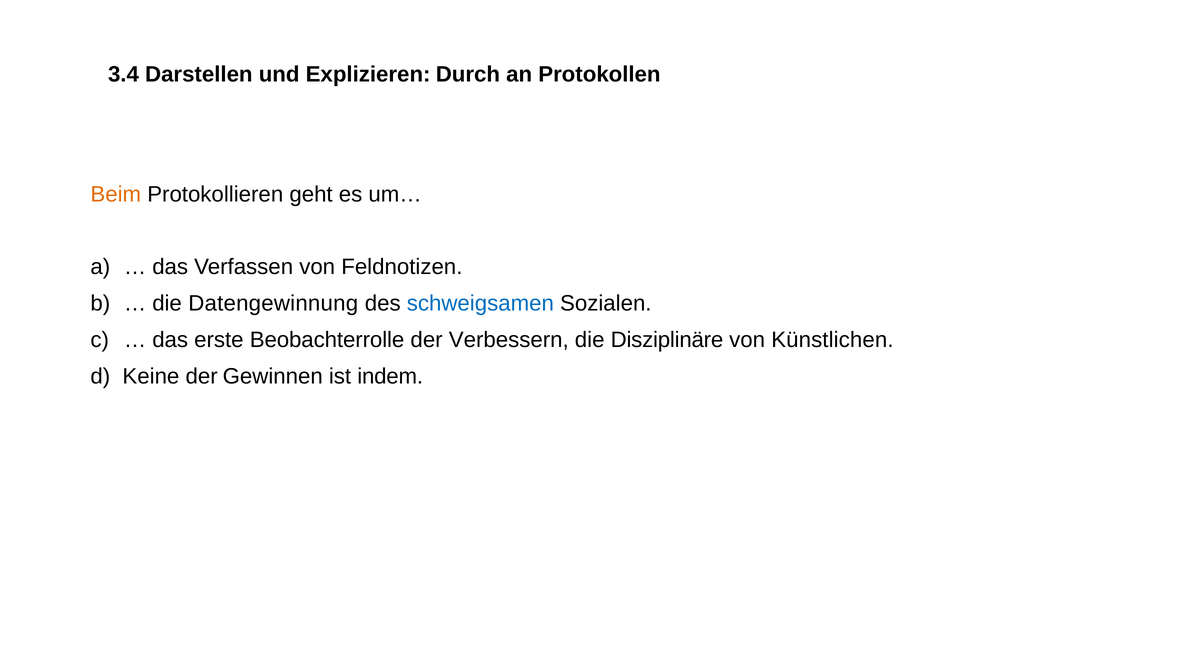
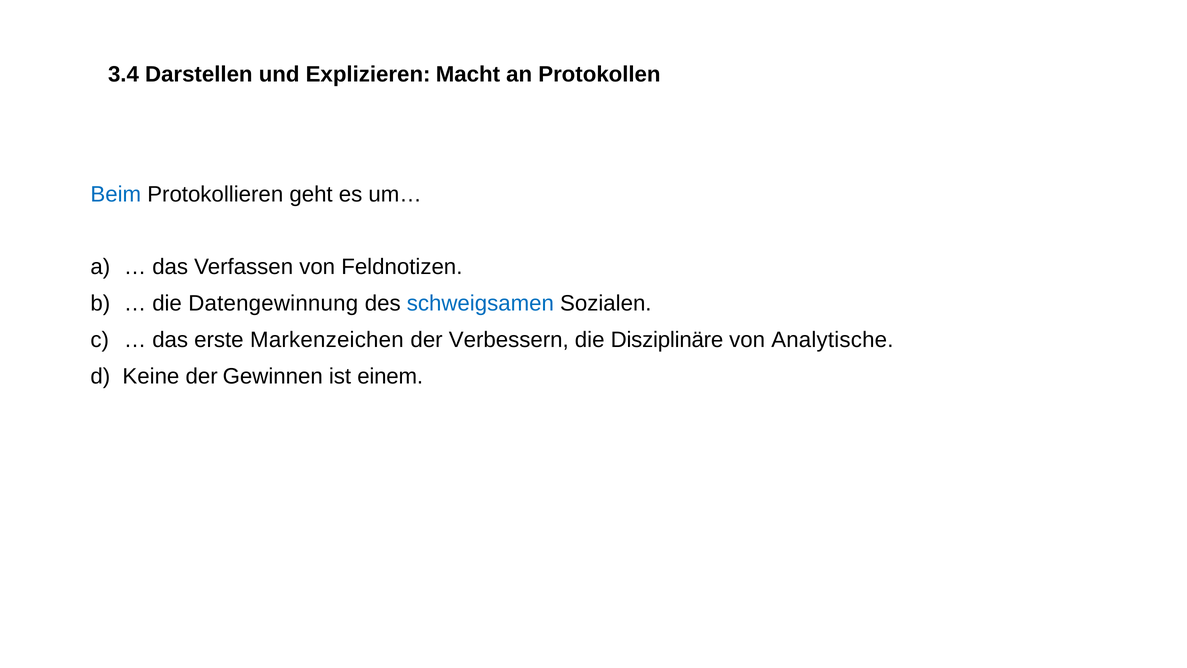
Durch: Durch -> Macht (468, 75)
Beim colour: orange -> blue (116, 194)
Beobachterrolle: Beobachterrolle -> Markenzeichen (327, 340)
Künstlichen: Künstlichen -> Analytische (832, 340)
indem: indem -> einem (390, 376)
